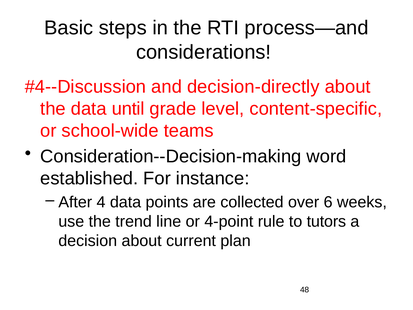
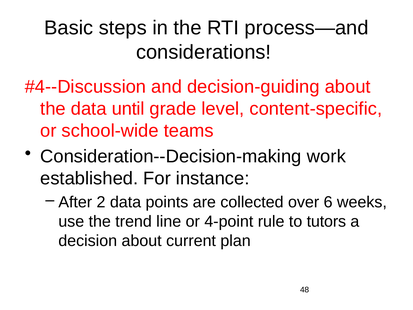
decision-directly: decision-directly -> decision-guiding (253, 87)
word: word -> work (326, 156)
4: 4 -> 2 (101, 202)
